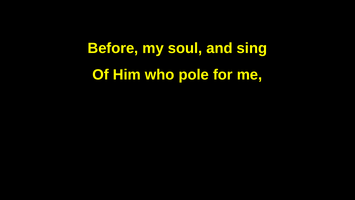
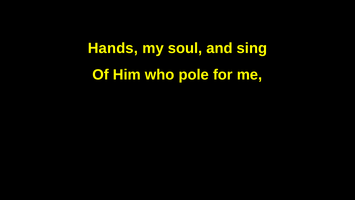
Before: Before -> Hands (113, 48)
